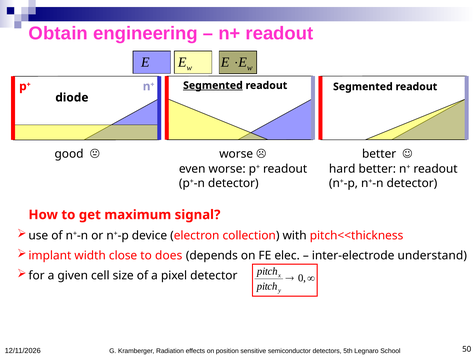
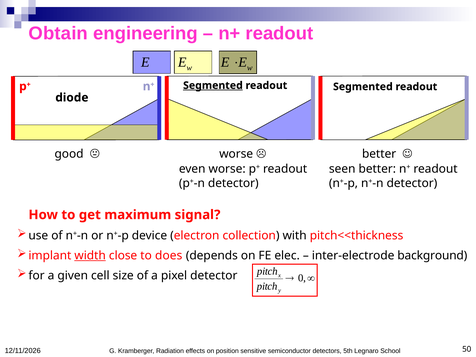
hard: hard -> seen (342, 169)
width underline: none -> present (90, 255)
understand: understand -> background (432, 255)
